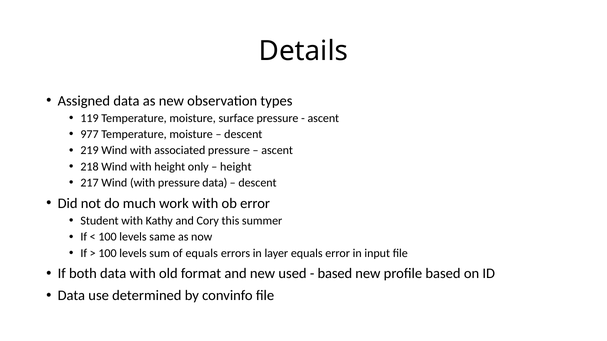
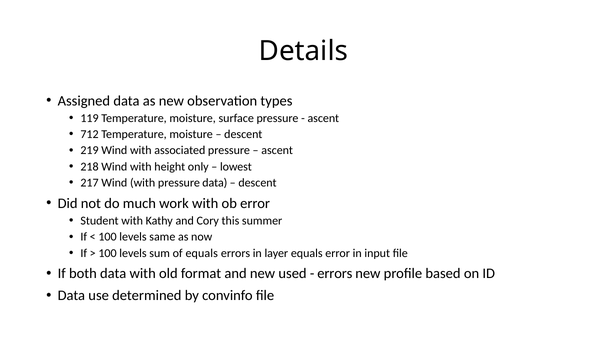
977: 977 -> 712 (90, 135)
height: height -> lowest (236, 167)
based: based -> errors (335, 274)
